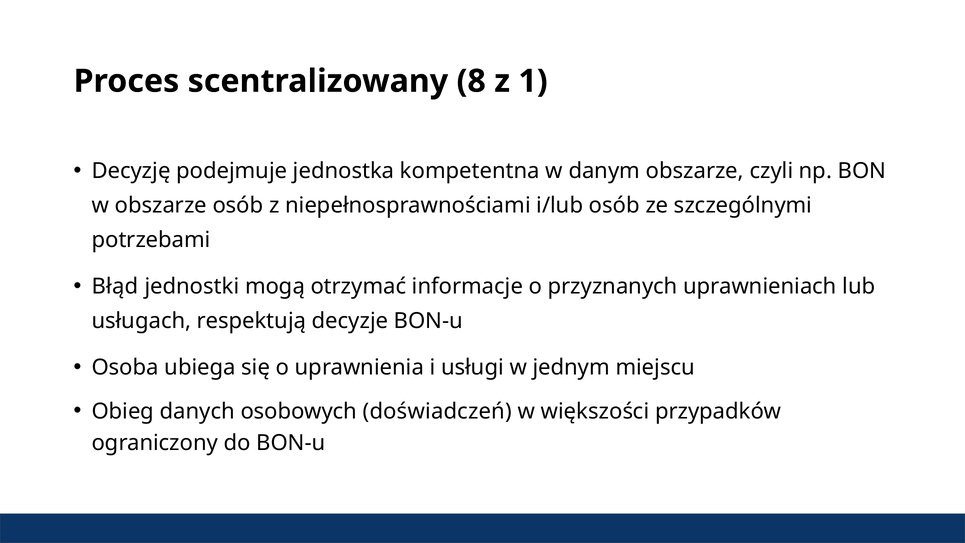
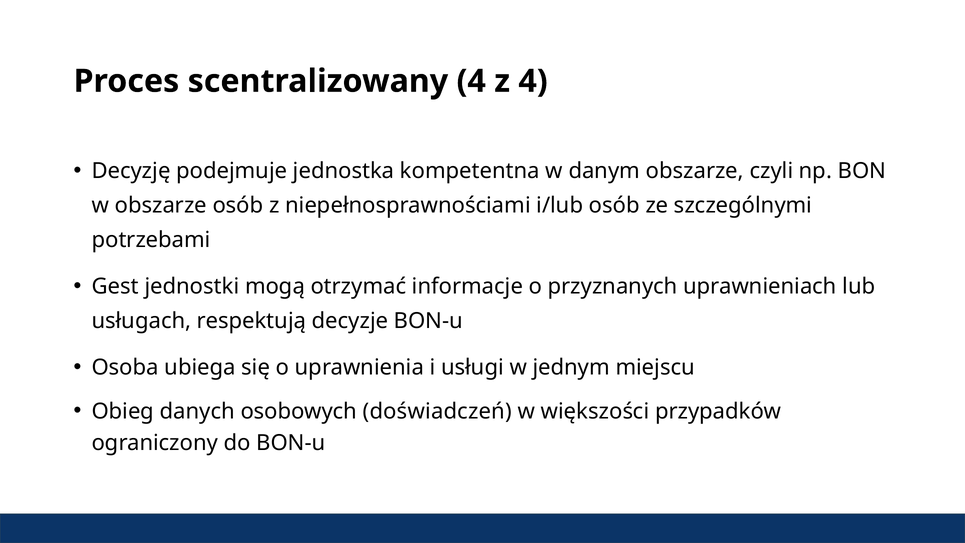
scentralizowany 8: 8 -> 4 (471, 81)
z 1: 1 -> 4 (533, 81)
Błąd: Błąd -> Gest (115, 286)
